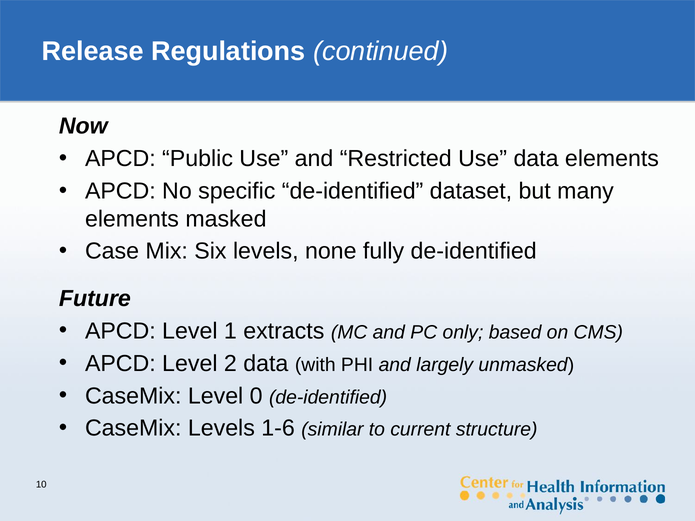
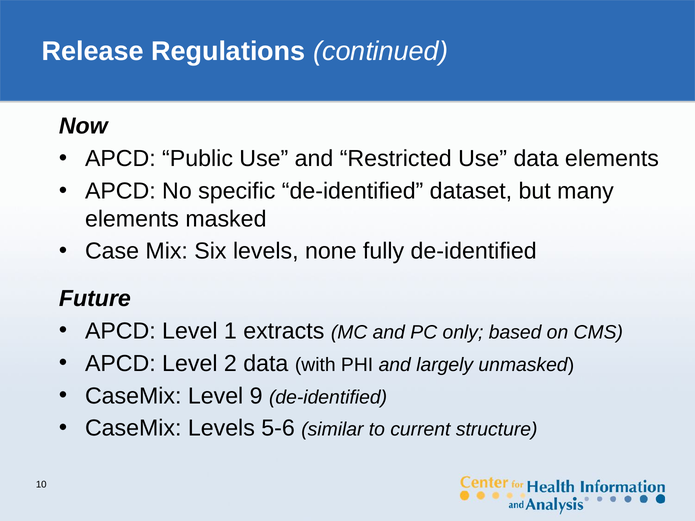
0: 0 -> 9 (256, 396)
1-6: 1-6 -> 5-6 (278, 428)
